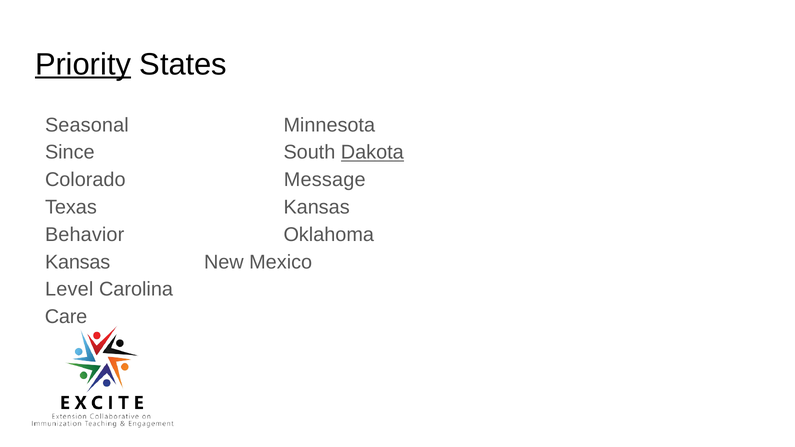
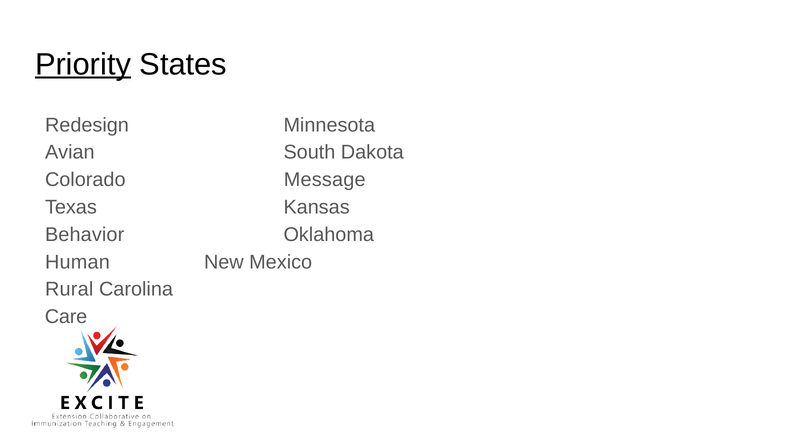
Seasonal: Seasonal -> Redesign (87, 125)
Since: Since -> Avian (70, 152)
Dakota underline: present -> none (372, 152)
Kansas: Kansas -> Human (77, 262)
Level: Level -> Rural (69, 290)
